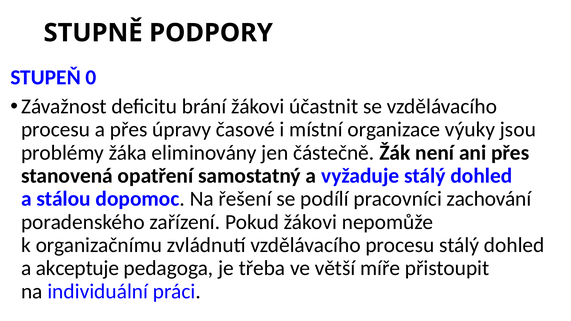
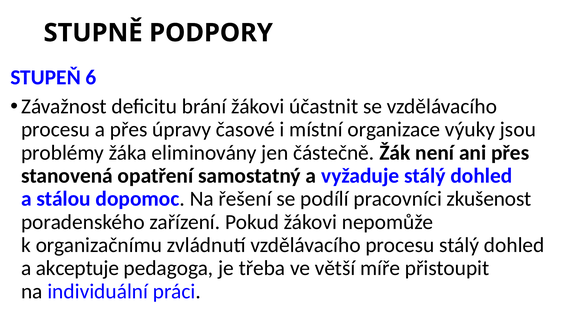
0: 0 -> 6 (91, 77)
zachování: zachování -> zkušenost (489, 199)
